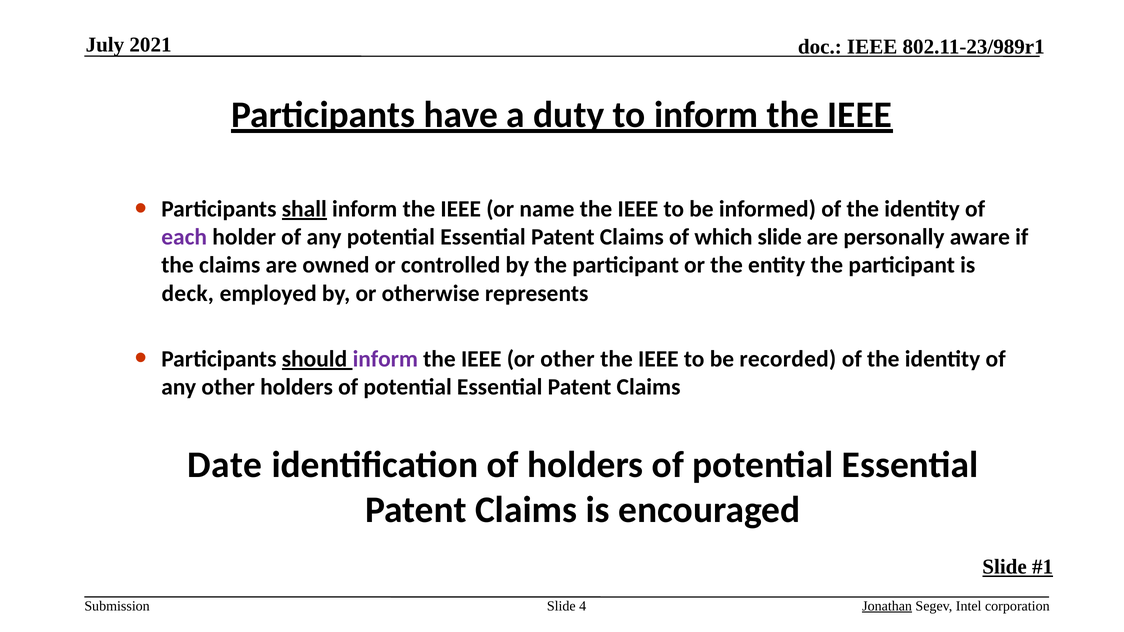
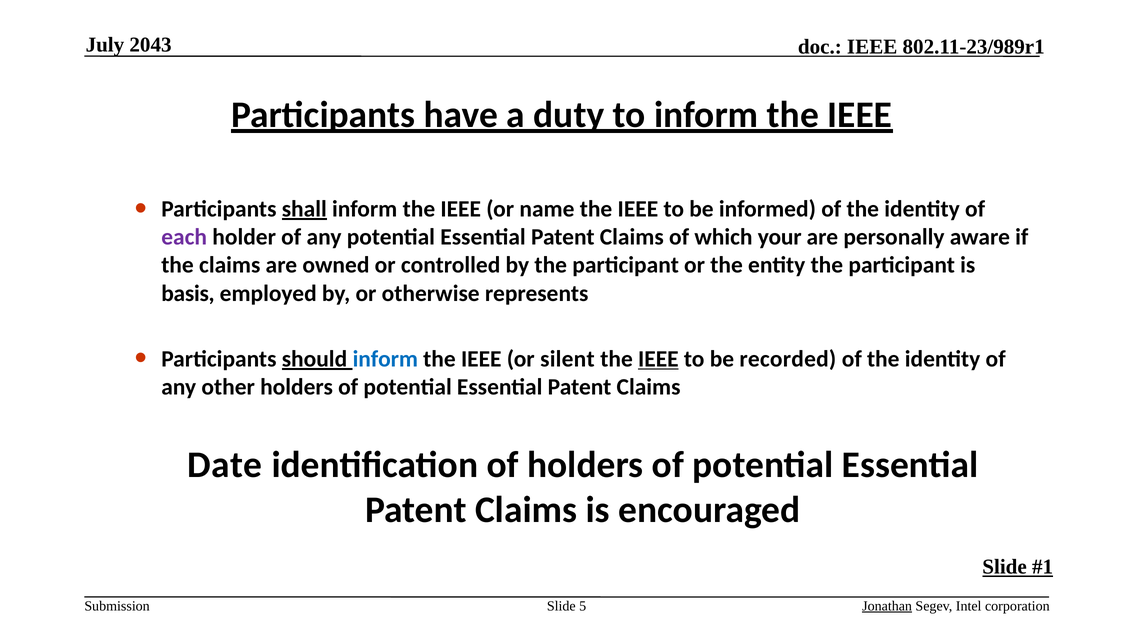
2021: 2021 -> 2043 (151, 45)
which slide: slide -> your (780, 237)
deck: deck -> basis (188, 293)
inform colour: purple -> blue (385, 359)
or other: other -> silent (567, 359)
IEEE underline: none -> present (658, 359)
4: 4 -> 5 (583, 606)
